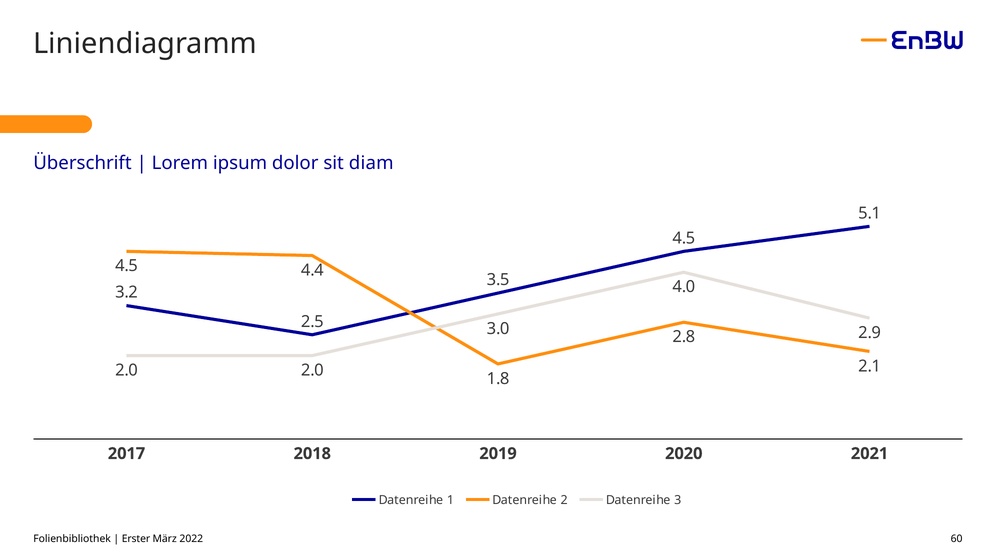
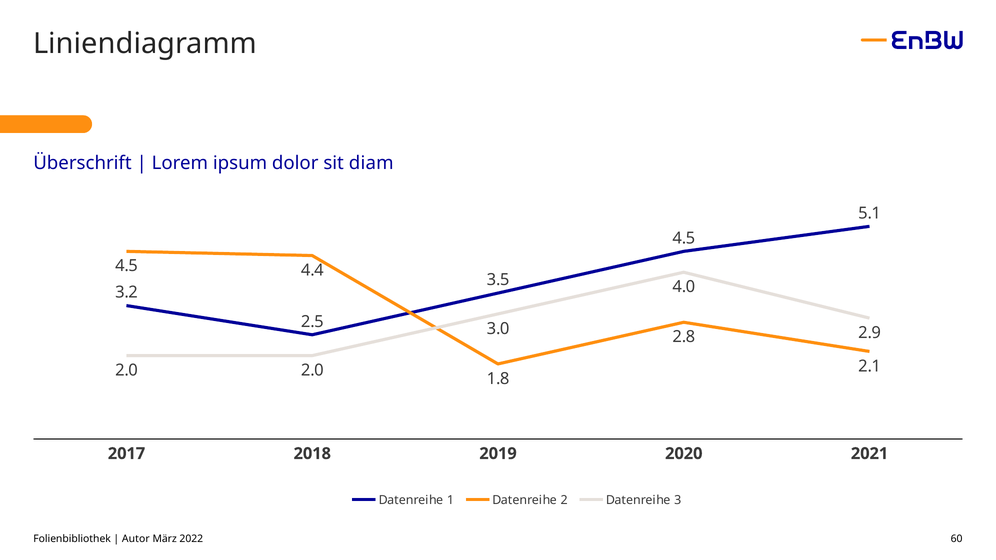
Erster: Erster -> Autor (136, 539)
